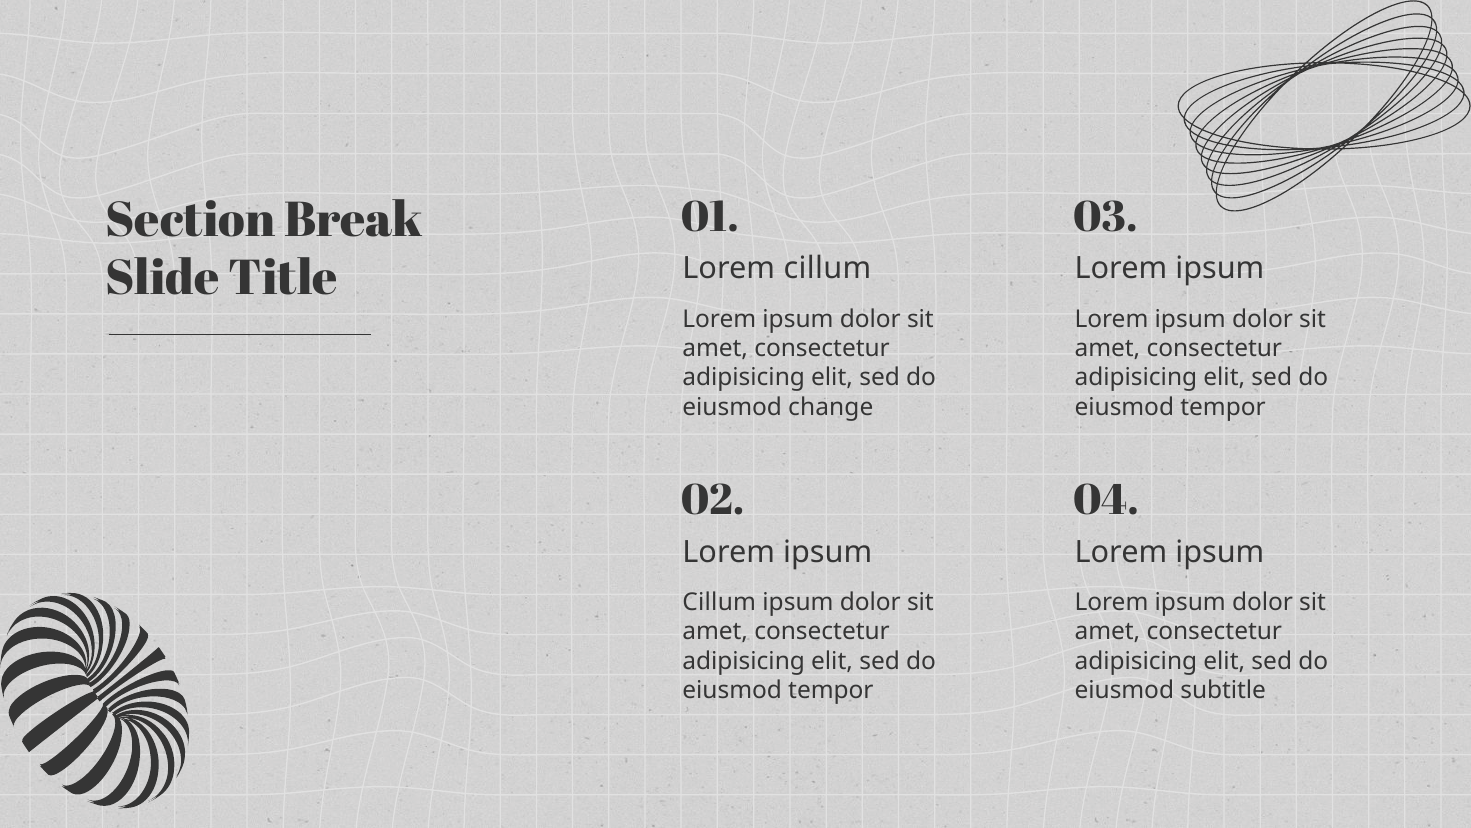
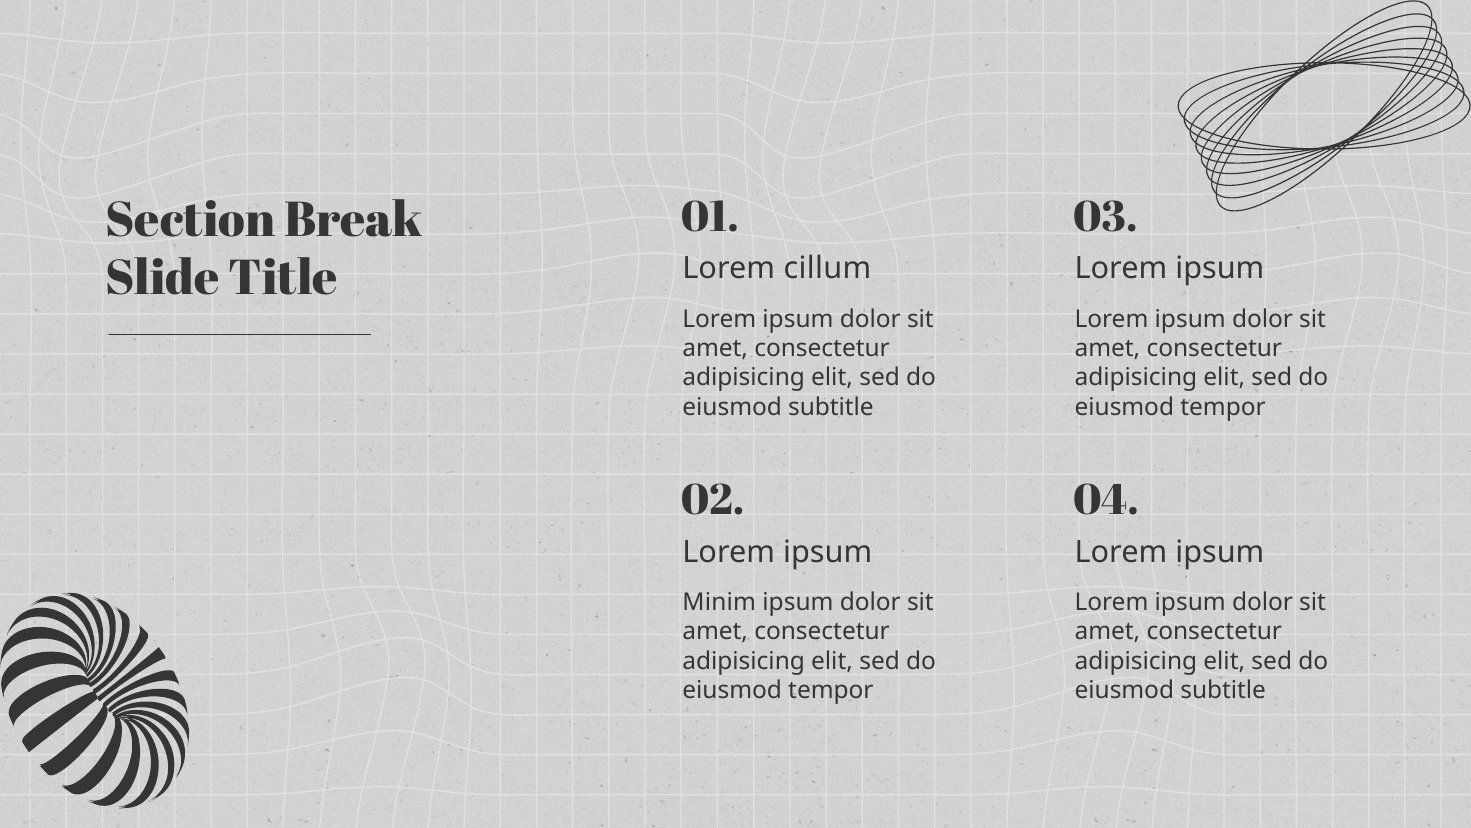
change: change -> subtitle (831, 407)
Cillum: Cillum -> Minim (719, 602)
